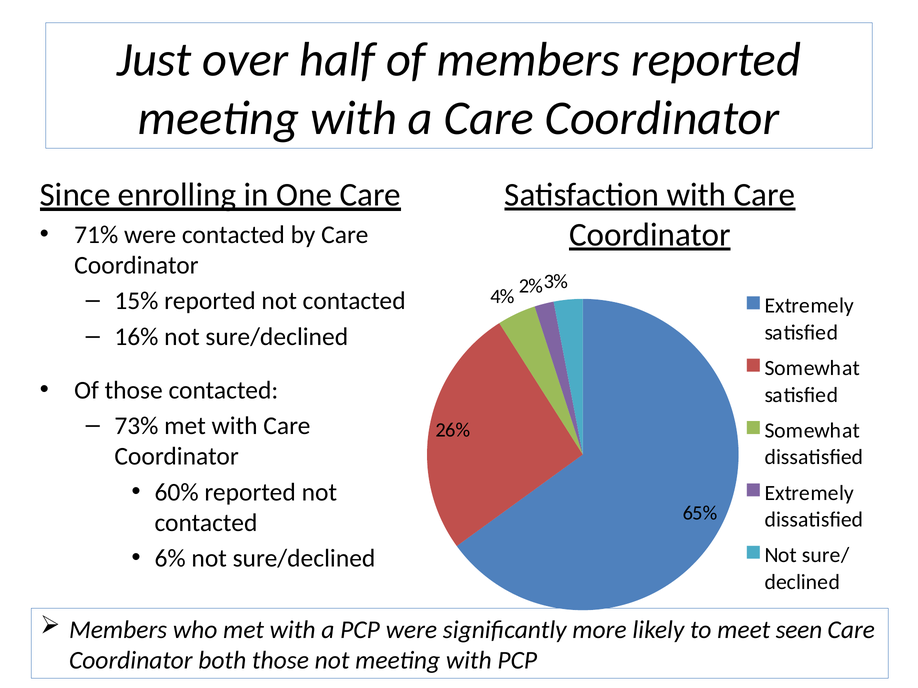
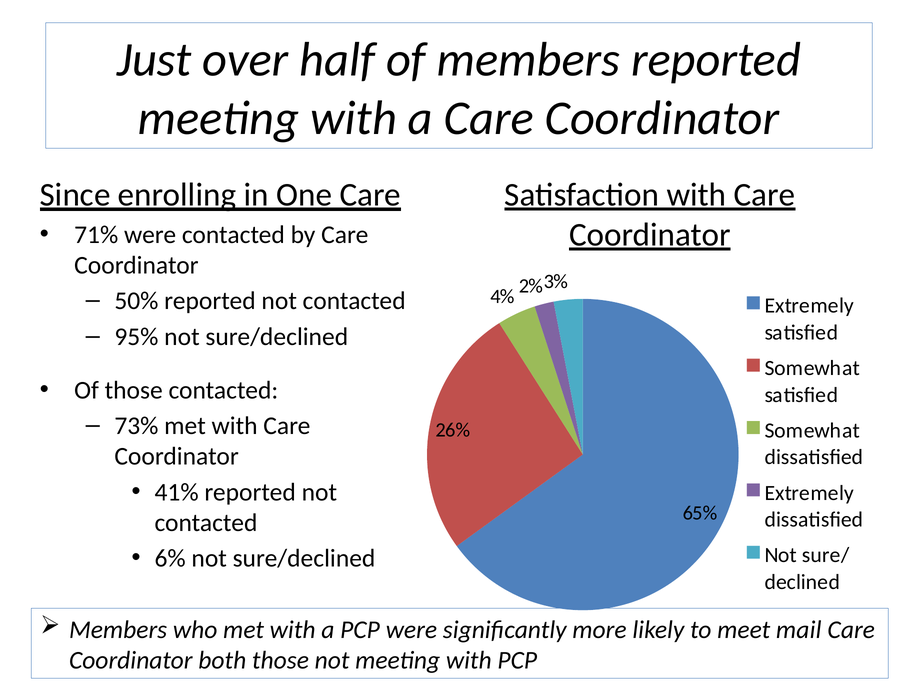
15%: 15% -> 50% (136, 301)
16%: 16% -> 95% (136, 337)
60%: 60% -> 41% (177, 493)
seen: seen -> mail (799, 630)
